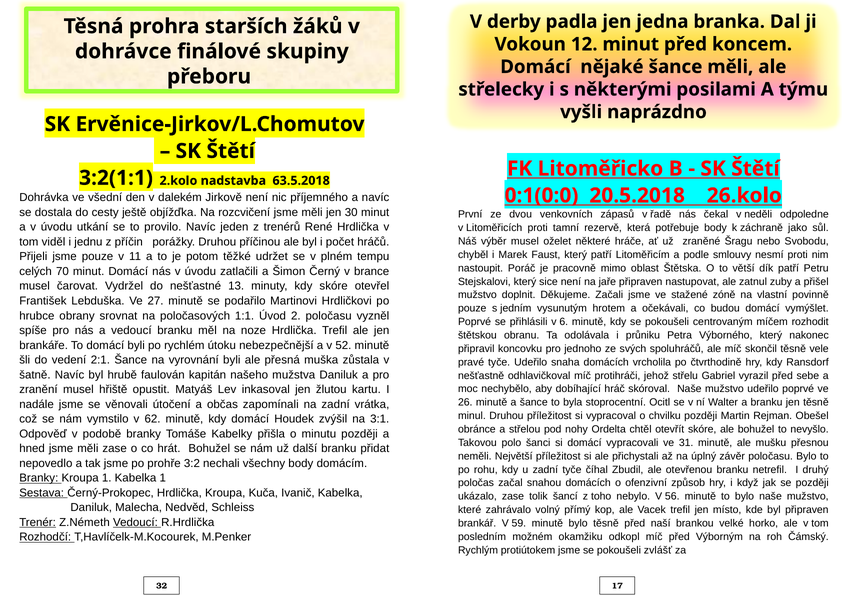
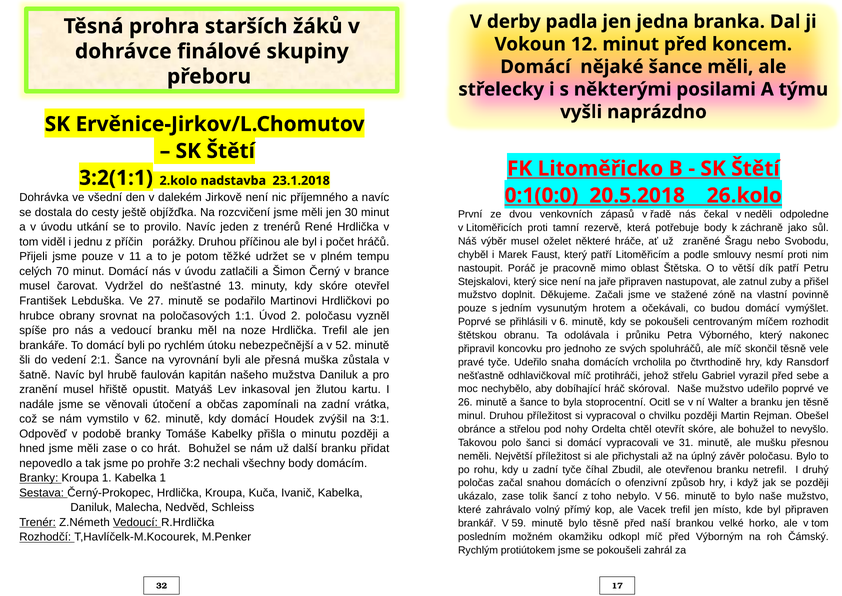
63.5.2018: 63.5.2018 -> 23.1.2018 (301, 181)
zvlášť: zvlášť -> zahrál (658, 550)
